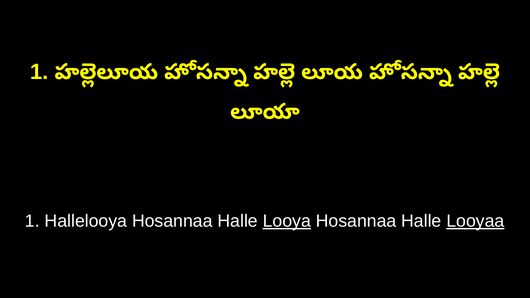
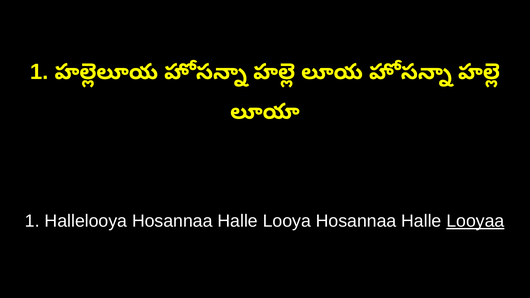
Looya underline: present -> none (287, 221)
